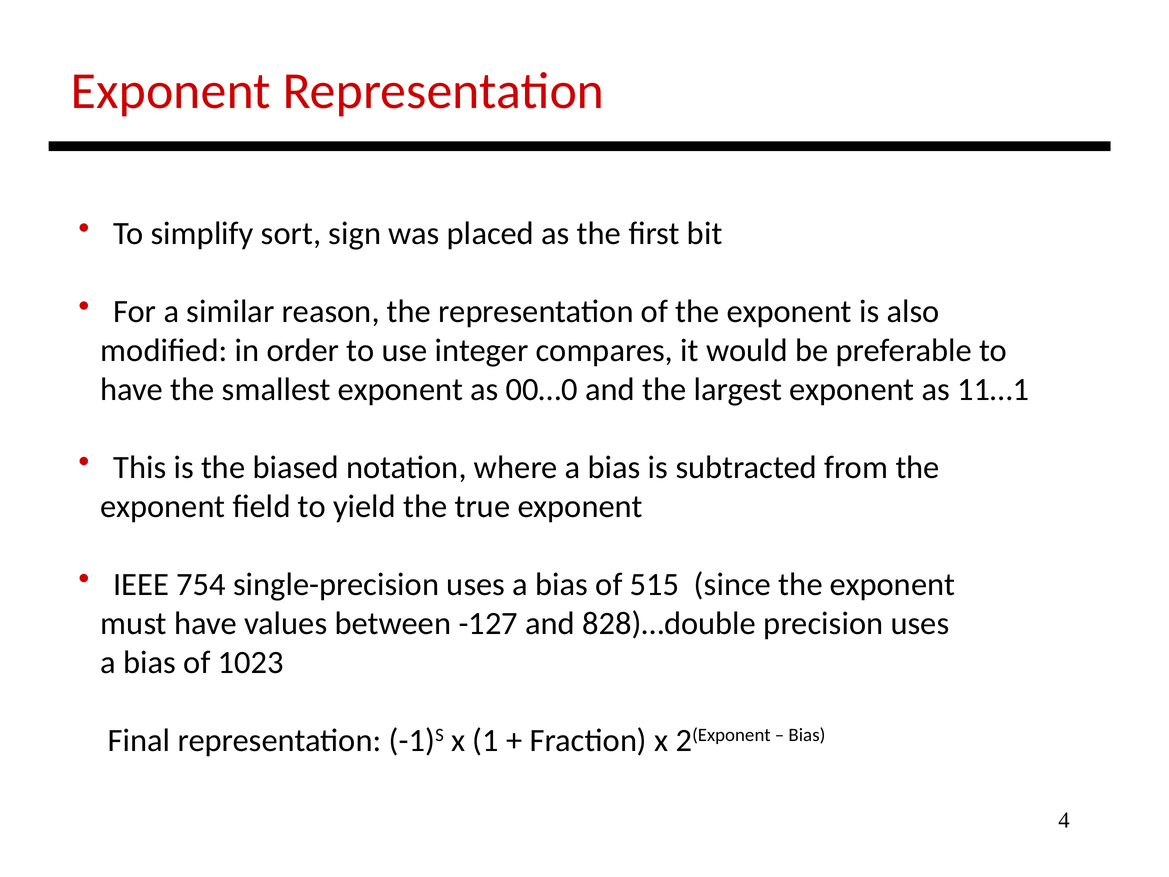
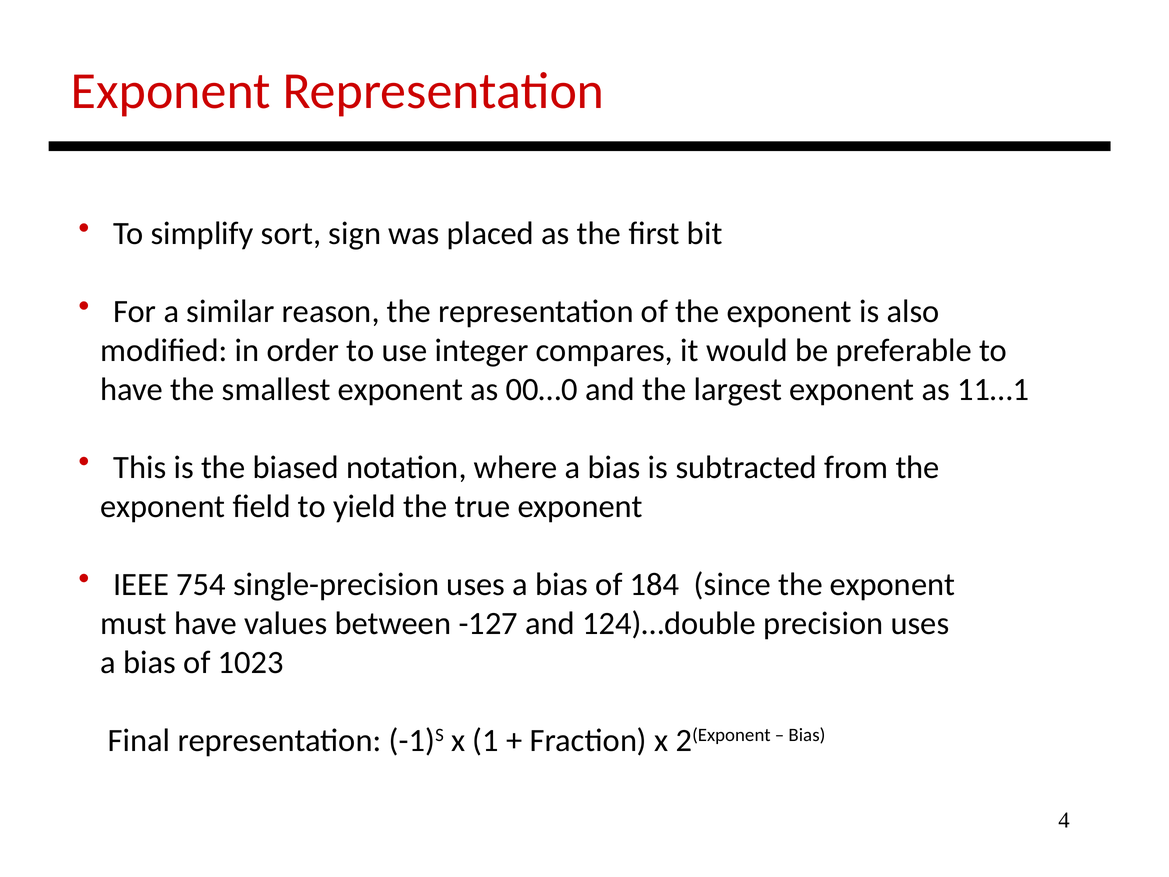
515: 515 -> 184 (655, 584)
828)…double: 828)…double -> 124)…double (669, 623)
